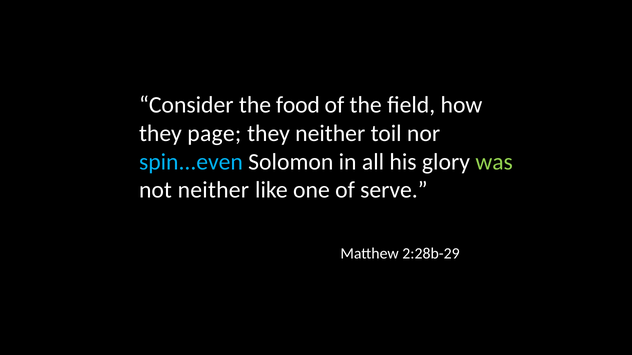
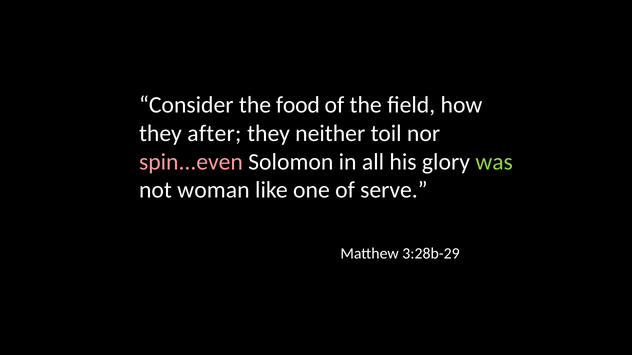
page: page -> after (214, 134)
spin...even colour: light blue -> pink (191, 162)
not neither: neither -> woman (213, 190)
2:28b-29: 2:28b-29 -> 3:28b-29 (431, 254)
